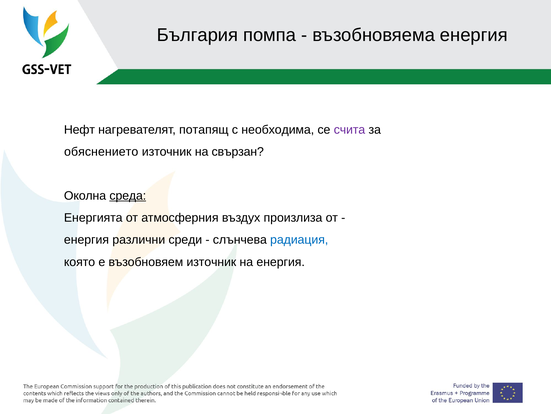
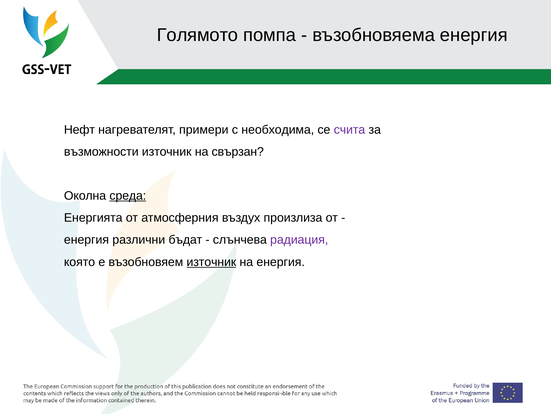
България: България -> Голямото (197, 35)
потапящ: потапящ -> примери (204, 129)
обяснението: обяснението -> възможности (101, 151)
среди: среди -> бъдат (185, 239)
радиация colour: blue -> purple (299, 239)
източник underline: none -> present (211, 262)
